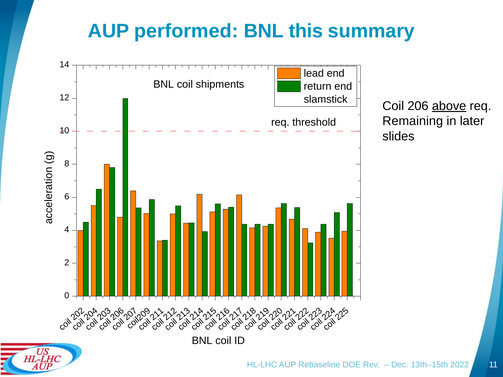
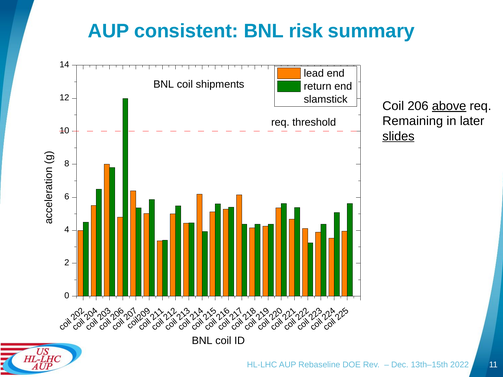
performed: performed -> consistent (186, 31)
this: this -> risk (306, 31)
slides underline: none -> present (398, 136)
